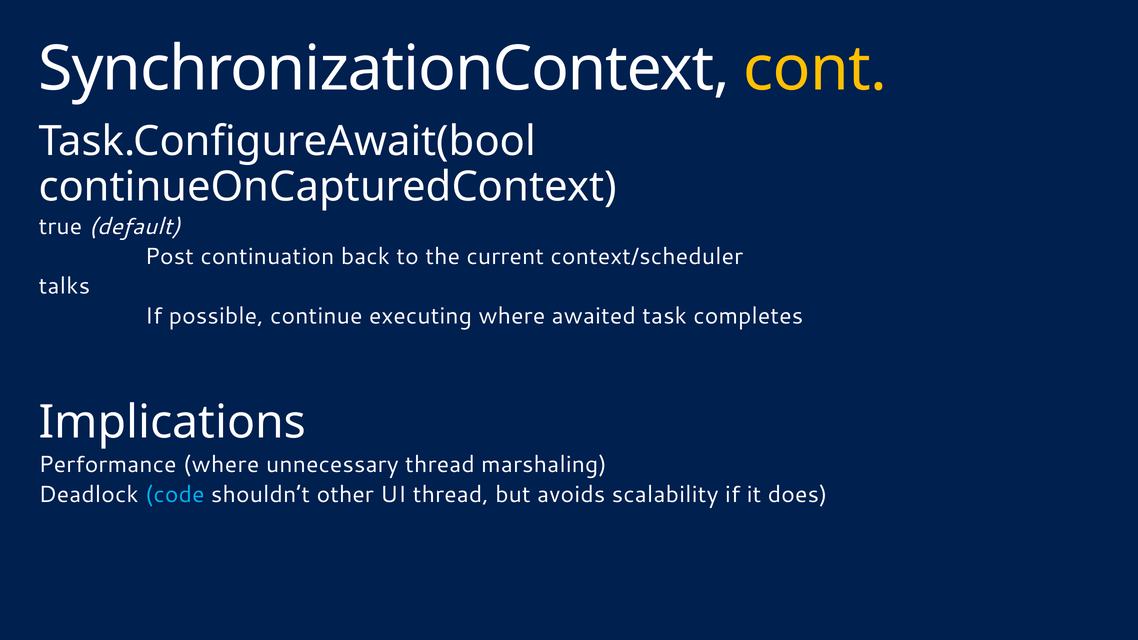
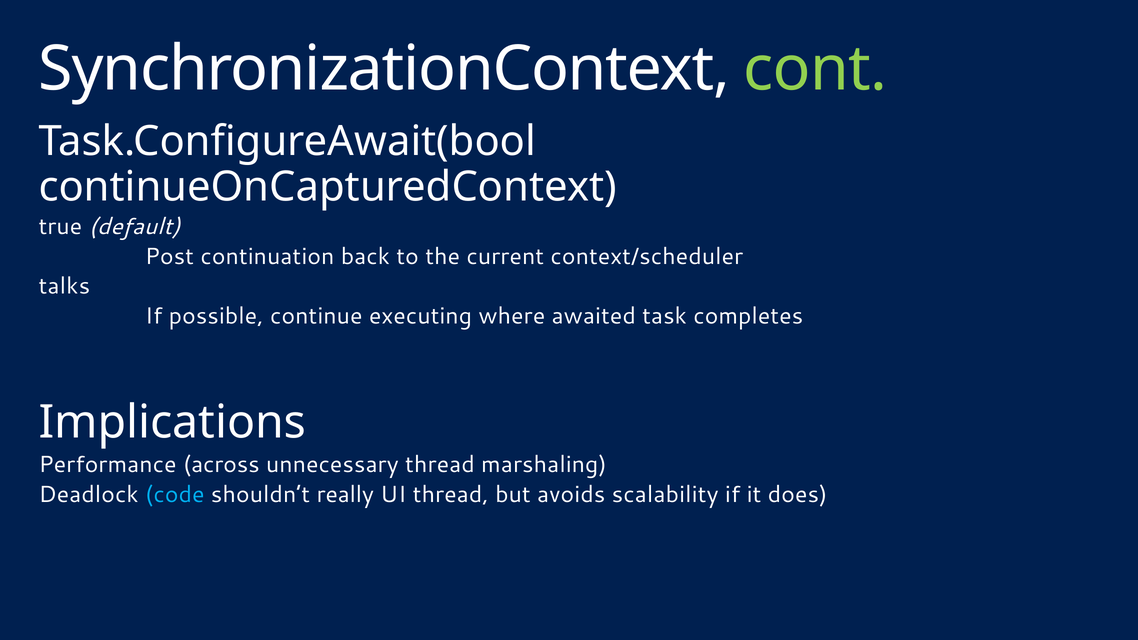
cont colour: yellow -> light green (815, 69)
Performance where: where -> across (221, 465)
other: other -> really (345, 494)
